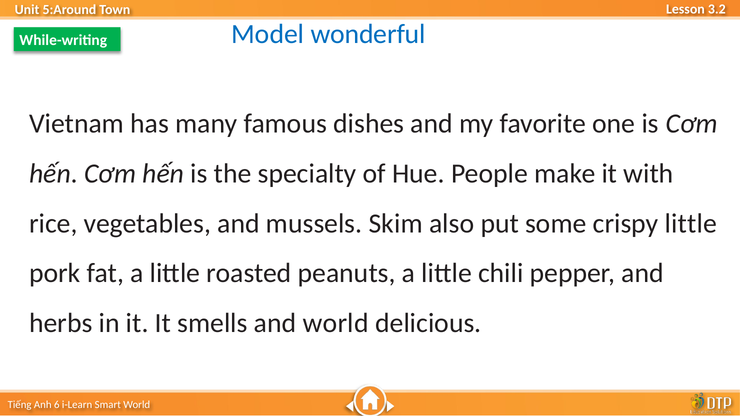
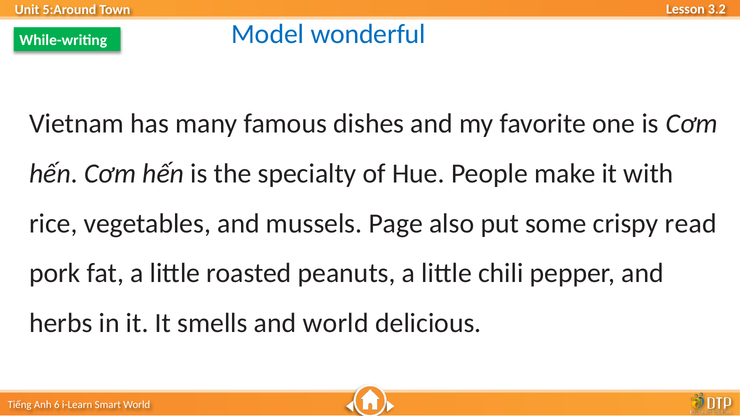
Skim: Skim -> Page (396, 224)
crispy little: little -> read (691, 224)
